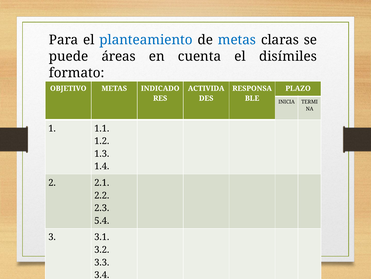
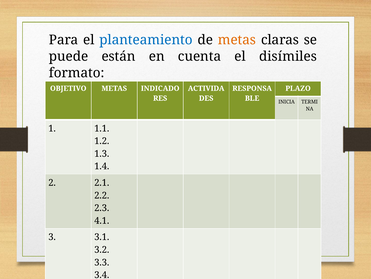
metas colour: blue -> orange (237, 40)
áreas: áreas -> están (119, 56)
5.4: 5.4 -> 4.1 (102, 220)
